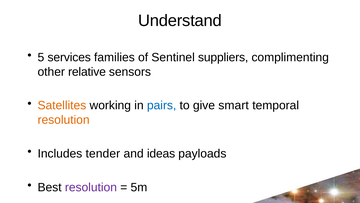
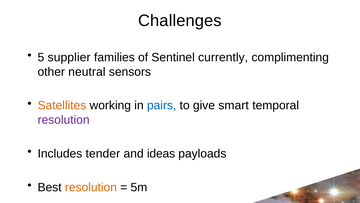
Understand: Understand -> Challenges (180, 21)
services: services -> supplier (69, 57)
suppliers: suppliers -> currently (223, 57)
relative: relative -> neutral (87, 72)
resolution colour: orange -> purple (64, 120)
resolution colour: purple -> orange (91, 187)
